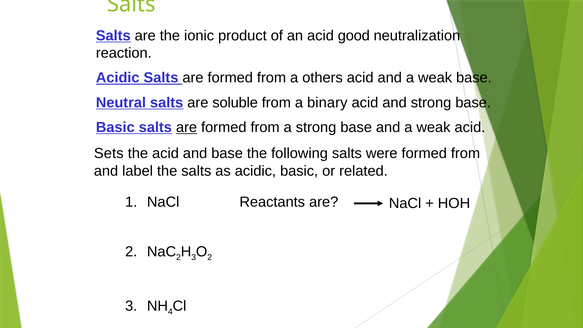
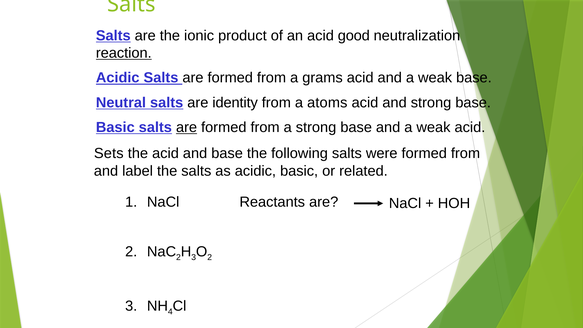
reaction underline: none -> present (124, 53)
others: others -> grams (323, 78)
soluble: soluble -> identity (235, 103)
binary: binary -> atoms (327, 103)
